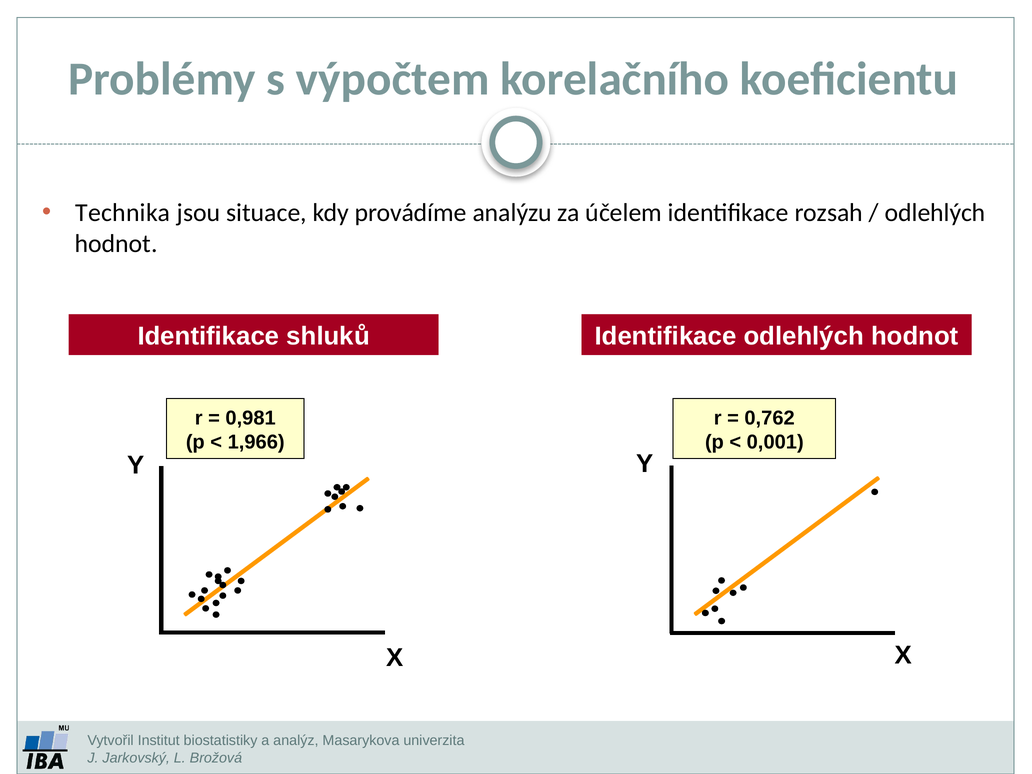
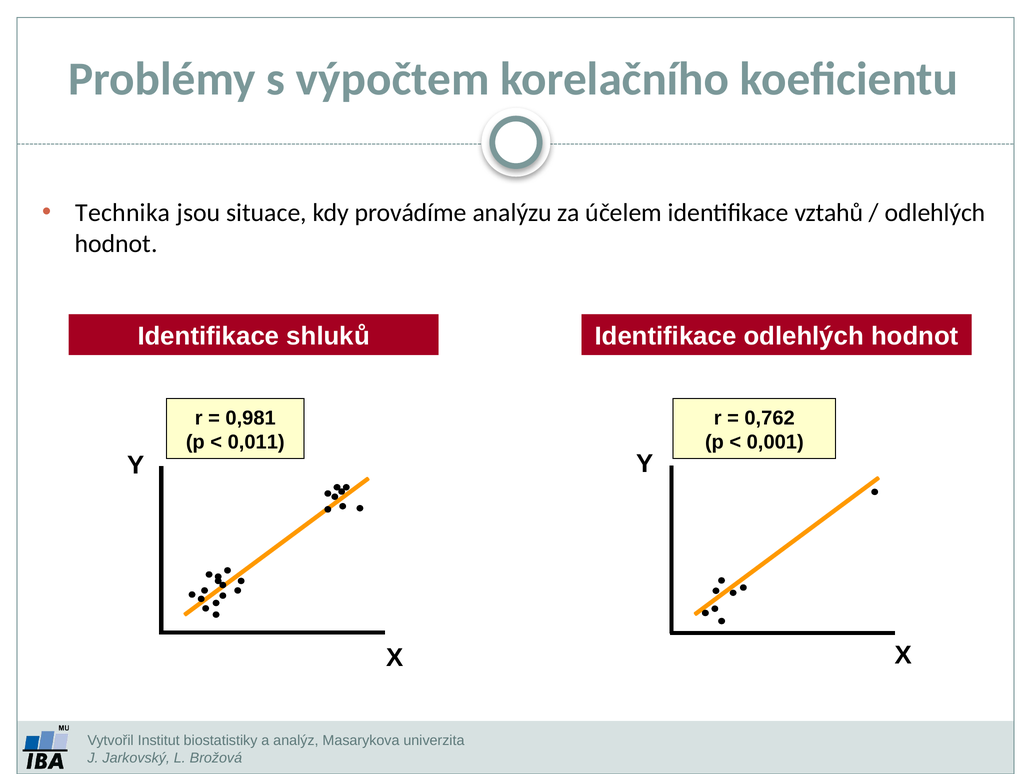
rozsah: rozsah -> vztahů (829, 213)
1,966: 1,966 -> 0,011 (256, 442)
